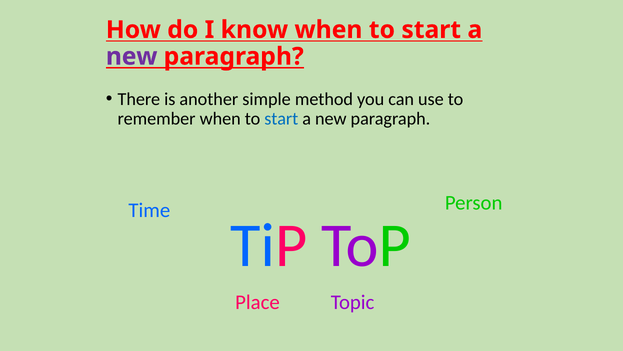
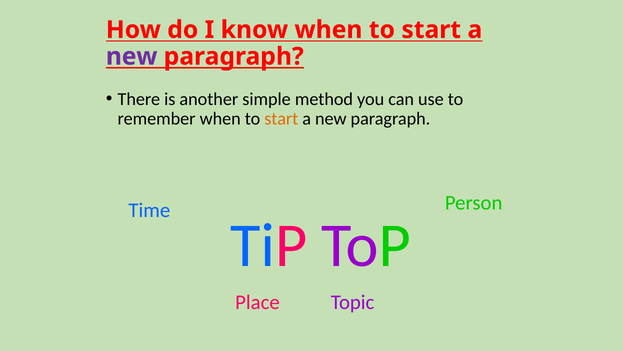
start colour: blue -> orange (281, 119)
